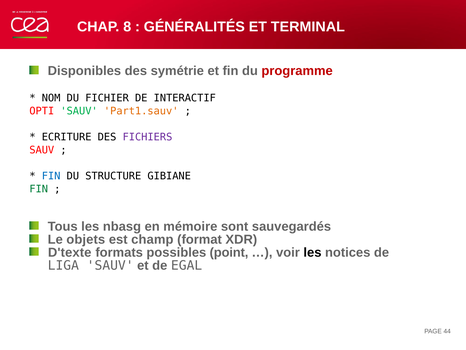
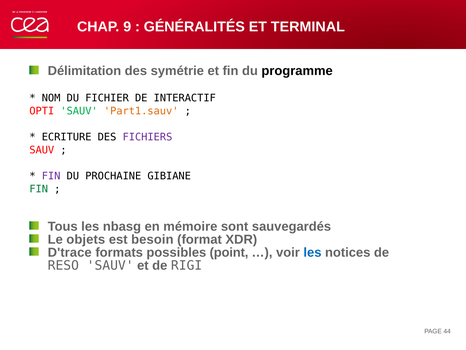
8: 8 -> 9 (127, 27)
Disponibles: Disponibles -> Délimitation (84, 71)
programme colour: red -> black (297, 71)
FIN colour: blue -> purple (51, 176)
STRUCTURE: STRUCTURE -> PROCHAINE (113, 176)
champ: champ -> besoin (152, 239)
D'texte: D'texte -> D'trace (70, 252)
les colour: black -> blue (312, 252)
LIGA: LIGA -> RESO (63, 265)
EGAL: EGAL -> RIGI (187, 265)
